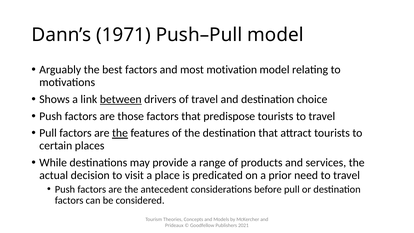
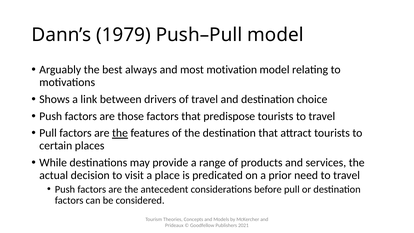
1971: 1971 -> 1979 (123, 35)
best factors: factors -> always (141, 70)
between underline: present -> none (121, 99)
